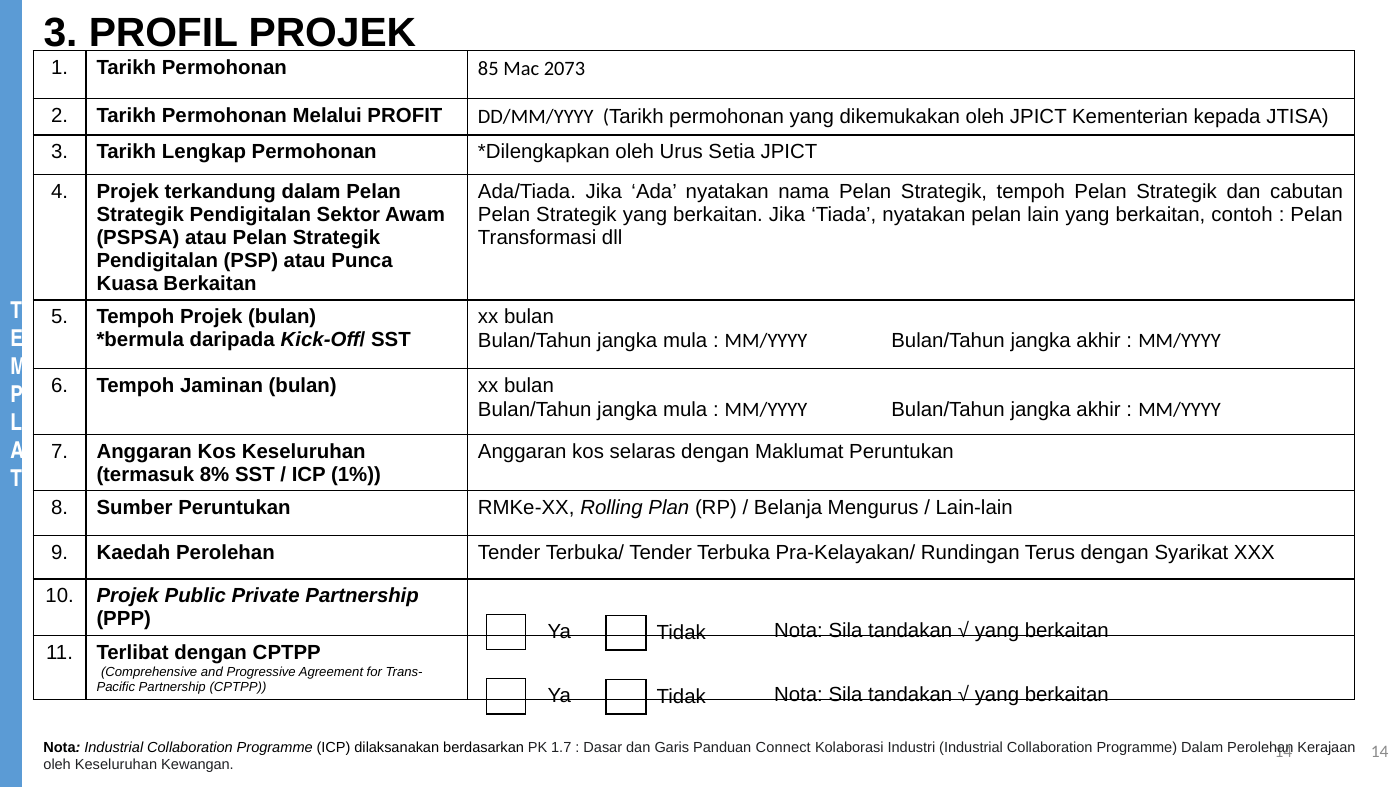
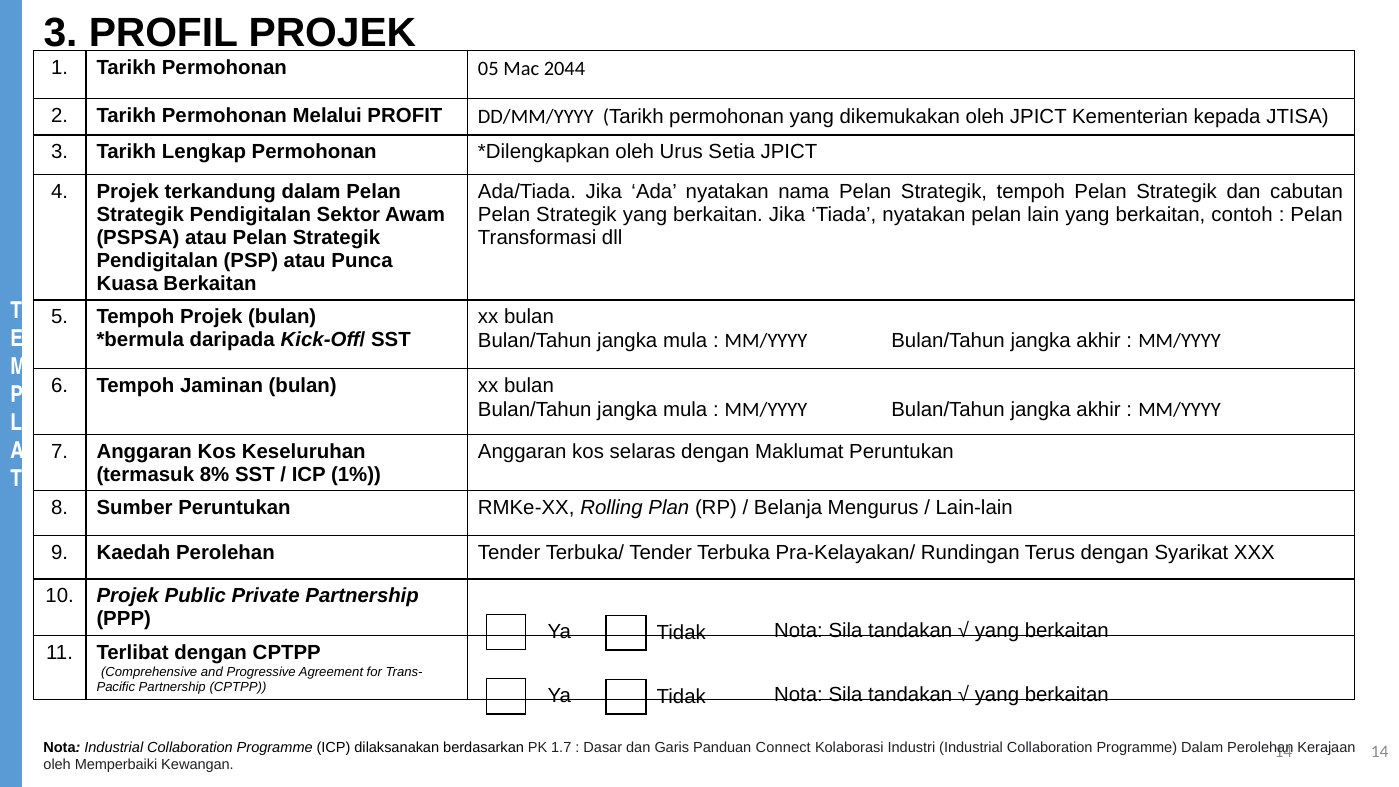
85: 85 -> 05 (488, 69)
2073: 2073 -> 2044 (564, 69)
oleh Keseluruhan: Keseluruhan -> Memperbaiki (116, 765)
